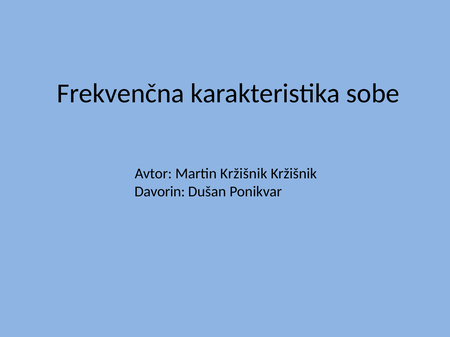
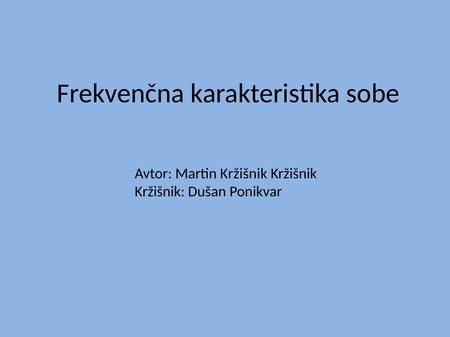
Davorin: Davorin -> Kržišnik (160, 192)
